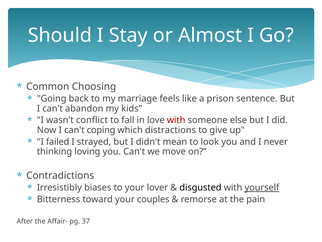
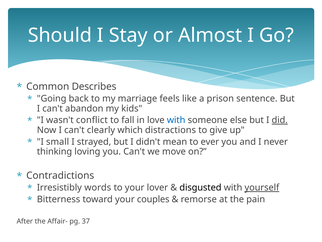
Choosing: Choosing -> Describes (94, 86)
with colour: red -> blue (176, 120)
did underline: none -> present (280, 120)
coping: coping -> clearly (101, 130)
failed: failed -> small (58, 141)
look: look -> ever (210, 141)
biases: biases -> words (98, 187)
